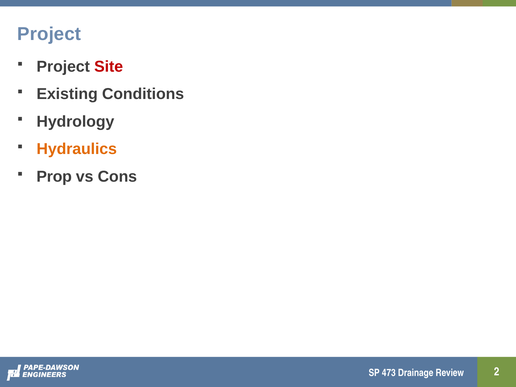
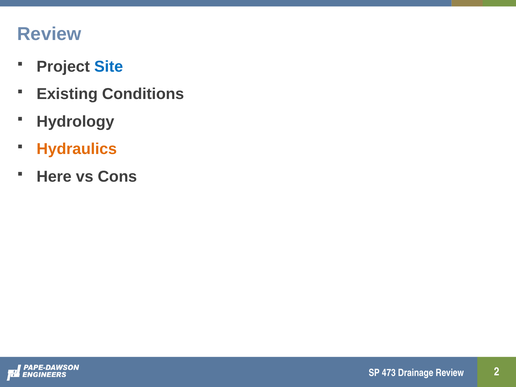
Project: Project -> Review (49, 34)
Site colour: red -> blue (109, 67)
Prop: Prop -> Here (54, 177)
